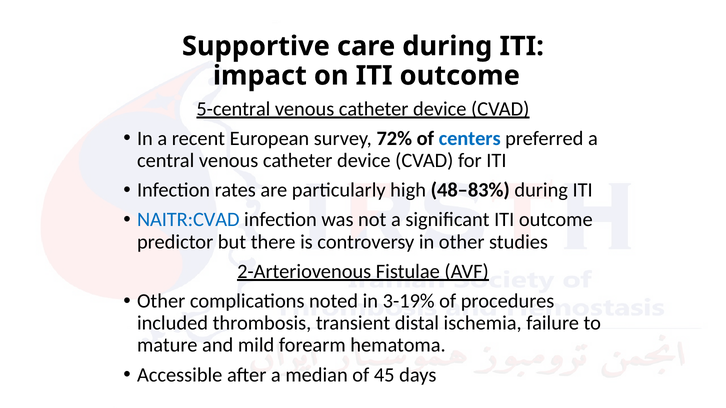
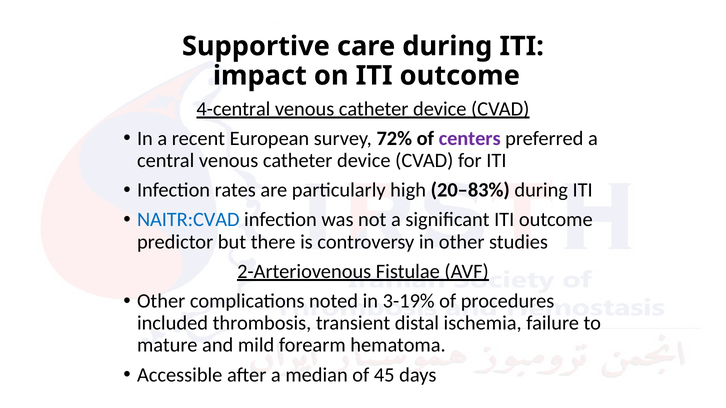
5-central: 5-central -> 4-central (233, 109)
centers colour: blue -> purple (470, 139)
48–83%: 48–83% -> 20–83% (470, 190)
